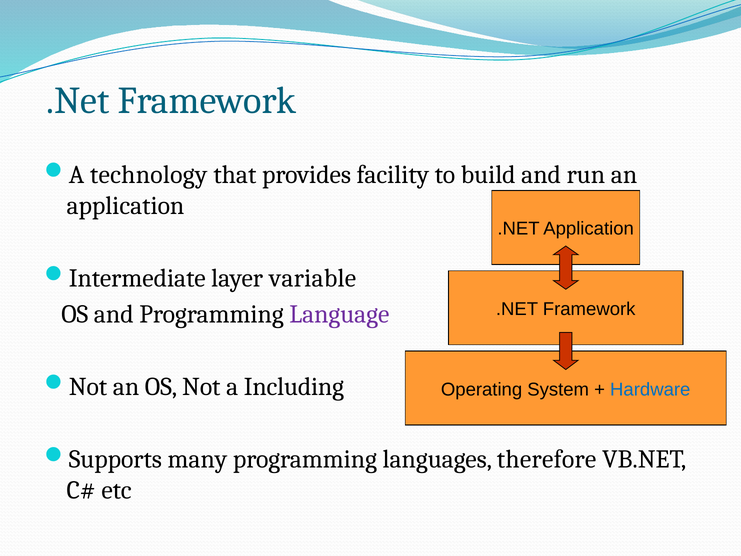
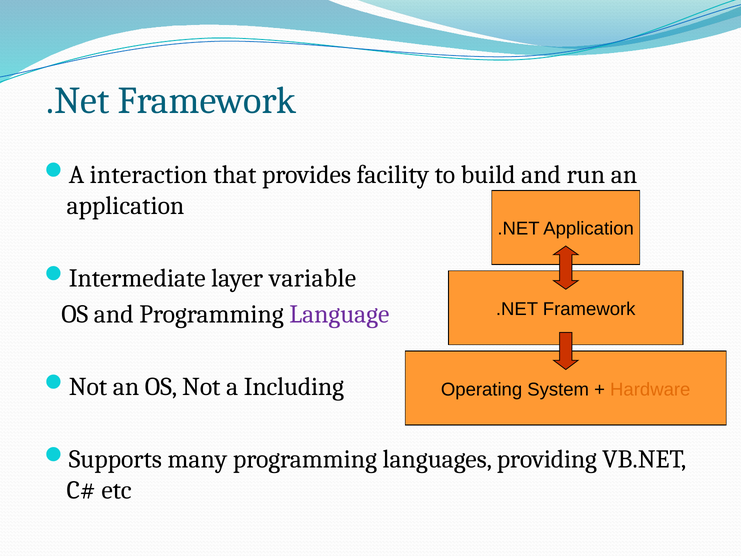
technology: technology -> interaction (149, 175)
Hardware colour: blue -> orange (650, 389)
therefore: therefore -> providing (547, 459)
